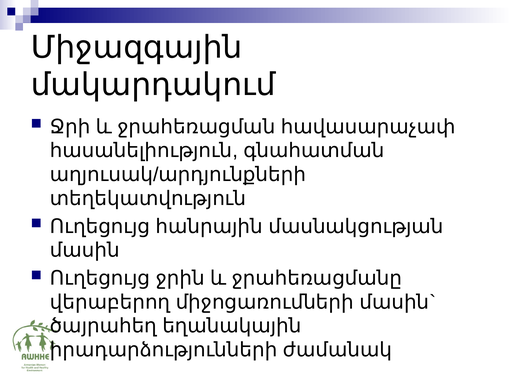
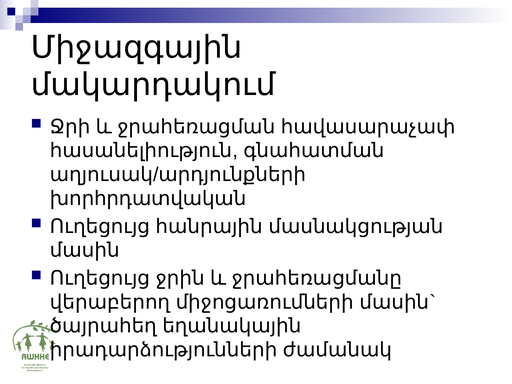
տեղեկատվություն: տեղեկատվություն -> խորհրդատվական (148, 199)
